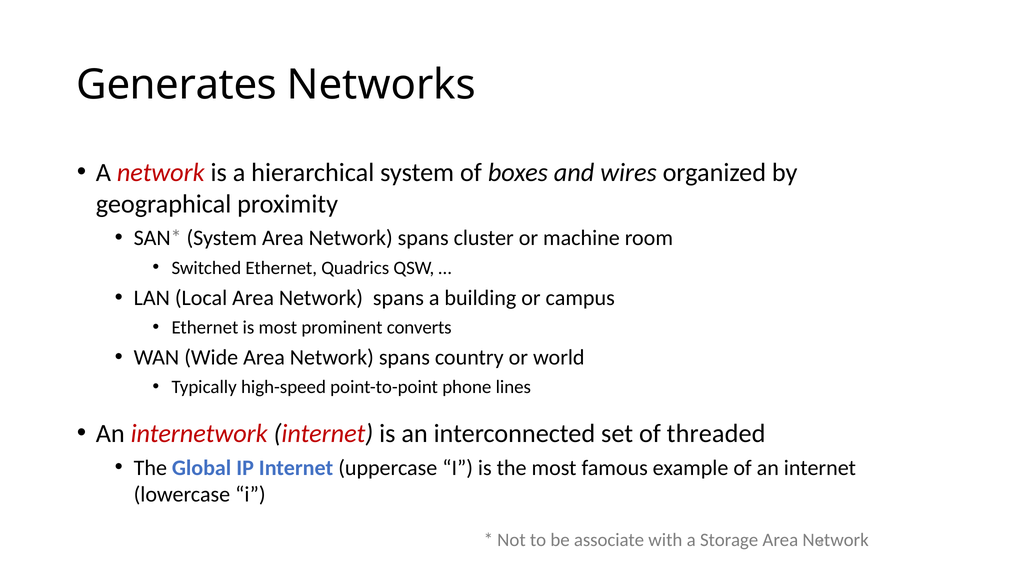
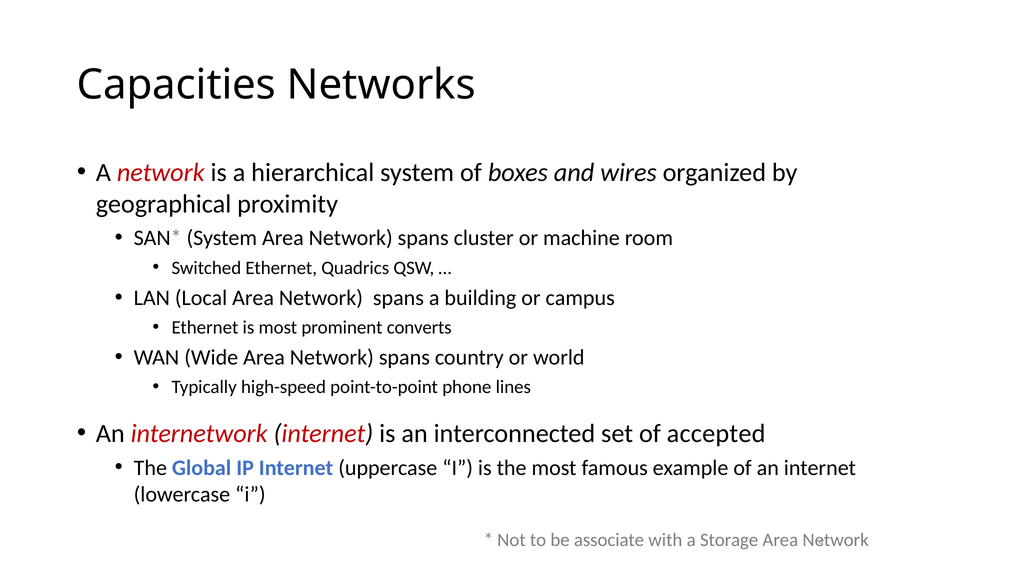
Generates: Generates -> Capacities (177, 85)
threaded: threaded -> accepted (716, 433)
